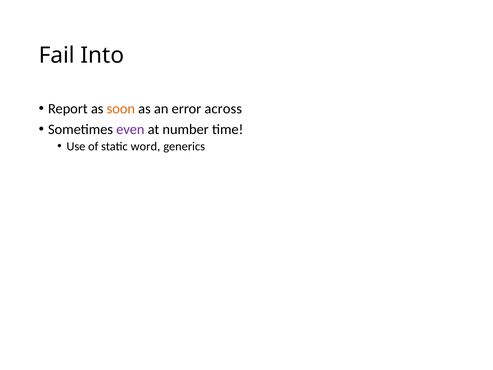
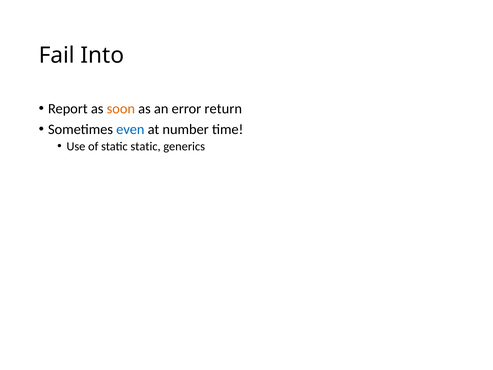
across: across -> return (223, 109)
even colour: purple -> blue (130, 129)
static word: word -> static (146, 146)
